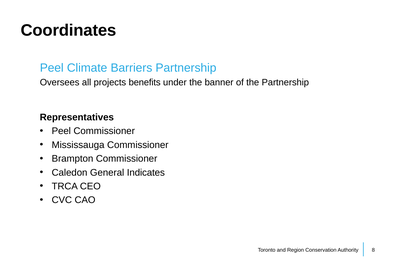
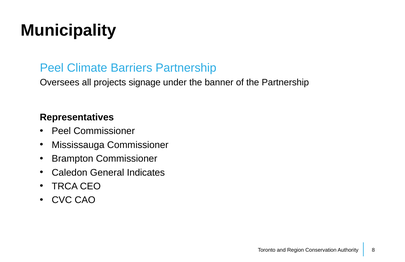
Coordinates: Coordinates -> Municipality (68, 30)
benefits: benefits -> signage (145, 83)
